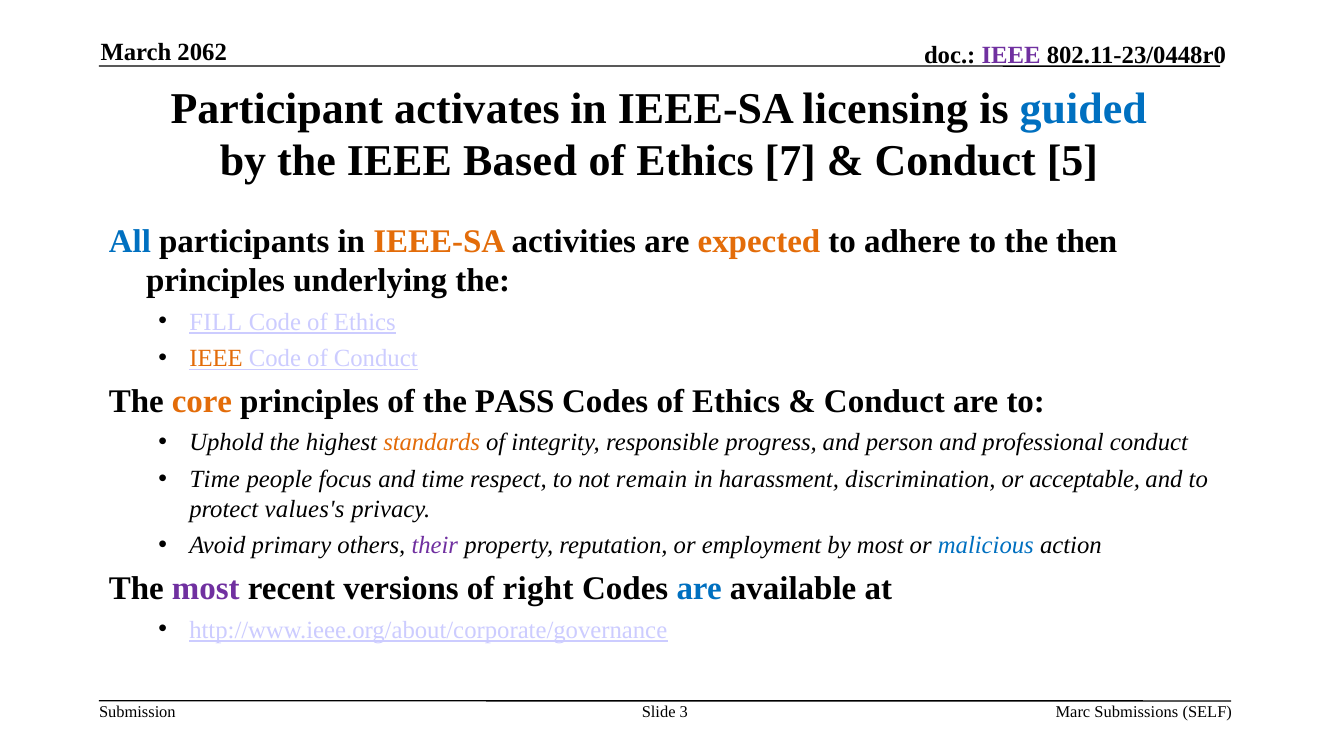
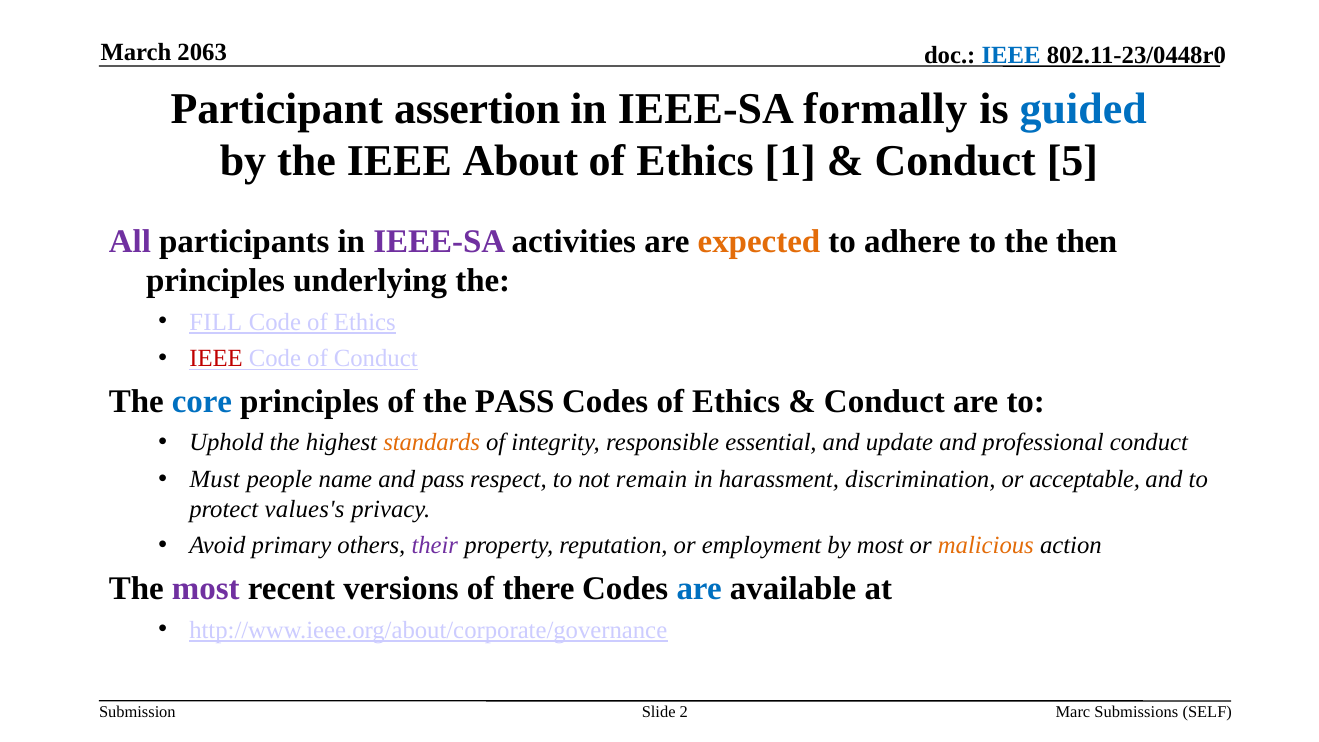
2062: 2062 -> 2063 (202, 52)
IEEE colour: purple -> blue (1011, 55)
activates: activates -> assertion (477, 108)
licensing: licensing -> formally (885, 108)
Based: Based -> About (520, 161)
7: 7 -> 1 (790, 161)
All colour: blue -> purple (130, 241)
IEEE-SA colour: orange -> purple (439, 241)
IEEE colour: orange -> red (216, 358)
core colour: orange -> blue (202, 402)
progress: progress -> essential (771, 443)
person: person -> update (899, 443)
Time: Time -> Must (215, 479)
focus: focus -> name (345, 479)
and time: time -> pass (443, 479)
malicious colour: blue -> orange (986, 546)
right: right -> there (538, 589)
3: 3 -> 2 (684, 712)
